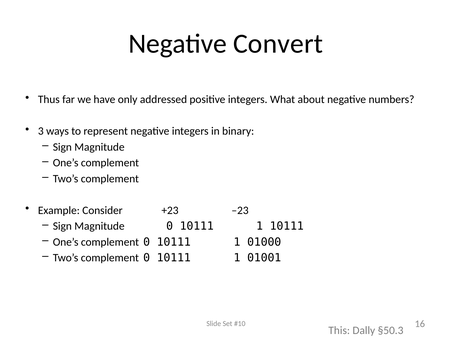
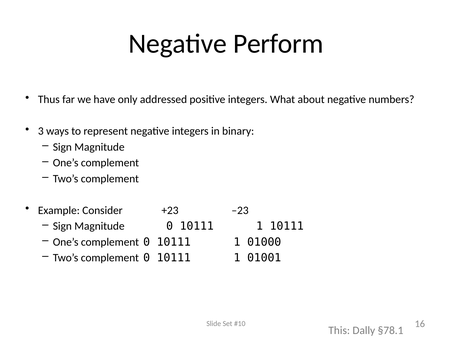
Convert: Convert -> Perform (278, 44)
§50.3: §50.3 -> §78.1 (391, 331)
